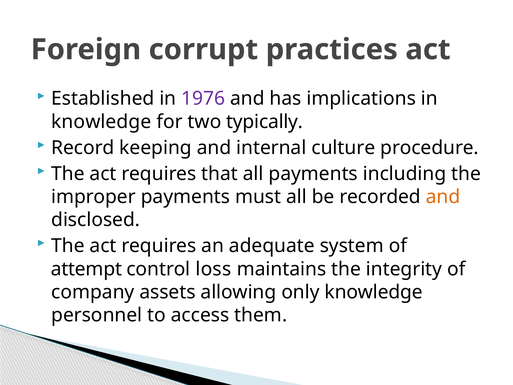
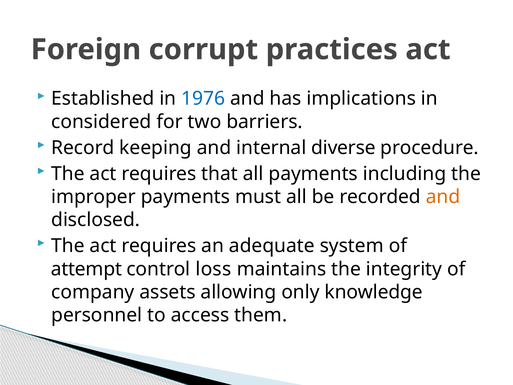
1976 colour: purple -> blue (203, 99)
knowledge: knowledge -> considered (101, 122)
typically: typically -> barriers (265, 122)
culture: culture -> diverse (343, 148)
